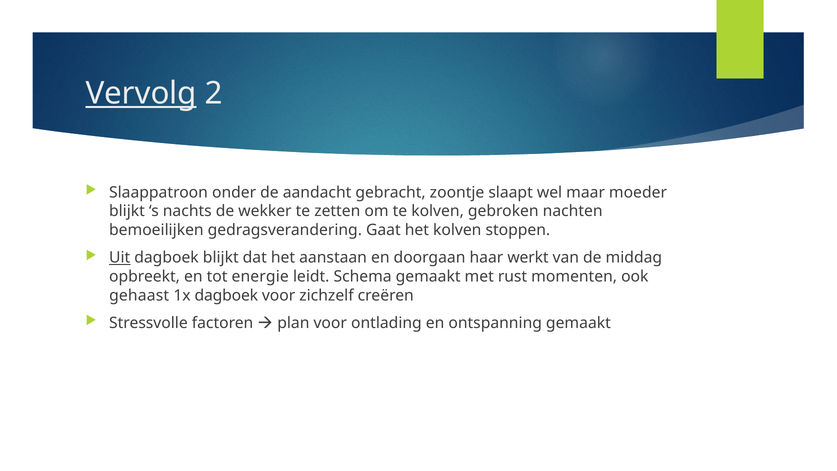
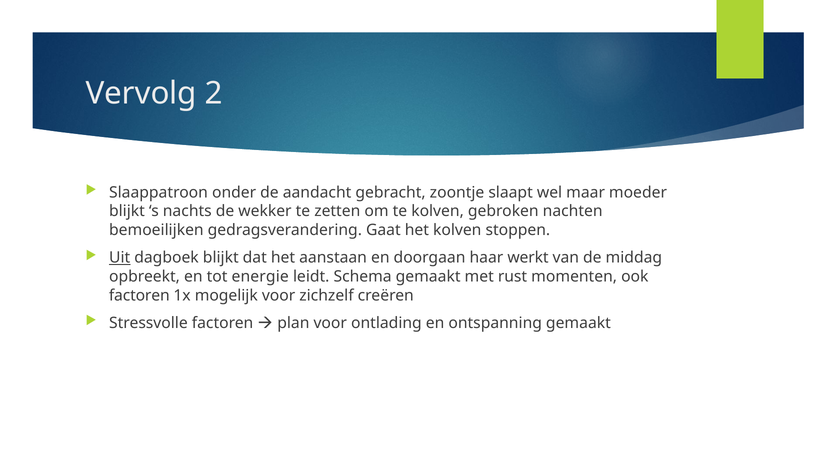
Vervolg underline: present -> none (141, 93)
gehaast: gehaast -> factoren (139, 295)
1x dagboek: dagboek -> mogelijk (226, 295)
